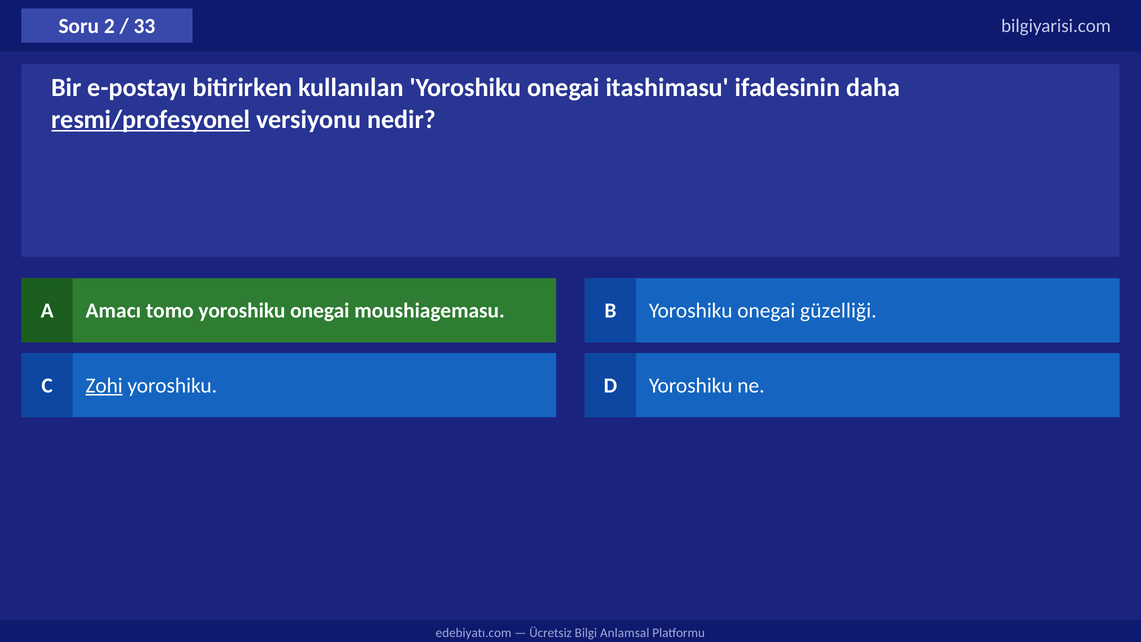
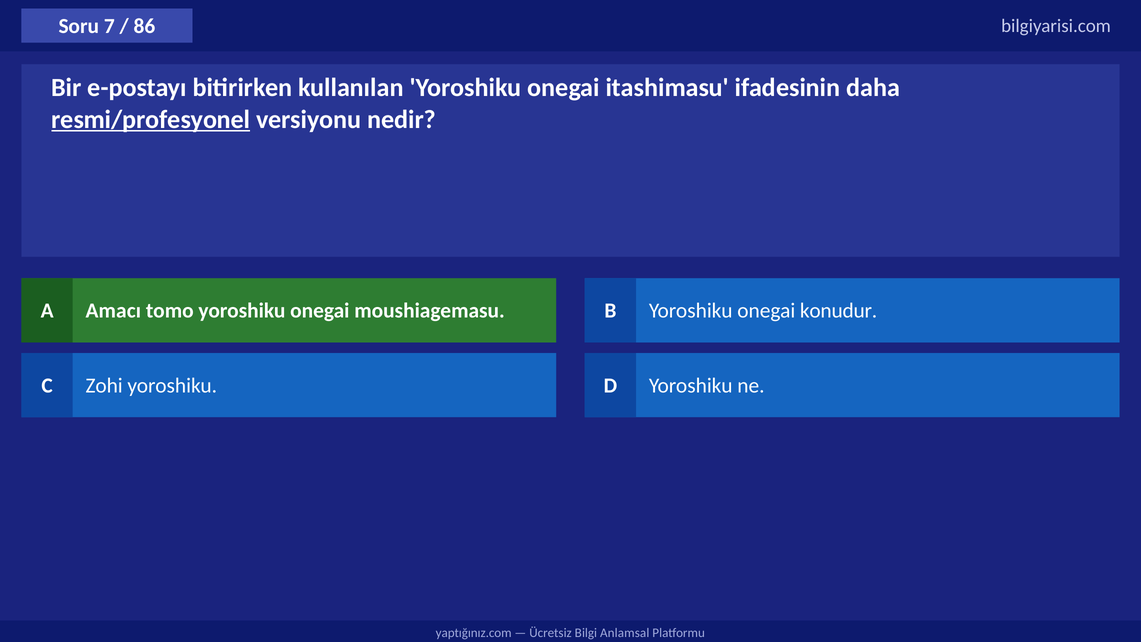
2: 2 -> 7 (109, 26)
33: 33 -> 86 (144, 26)
güzelliği: güzelliği -> konudur (839, 311)
Zohi underline: present -> none (104, 385)
edebiyatı.com: edebiyatı.com -> yaptığınız.com (474, 633)
